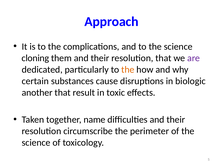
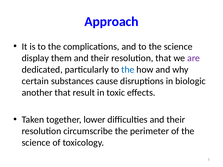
cloning: cloning -> display (35, 58)
the colour: orange -> blue (128, 70)
name: name -> lower (95, 120)
